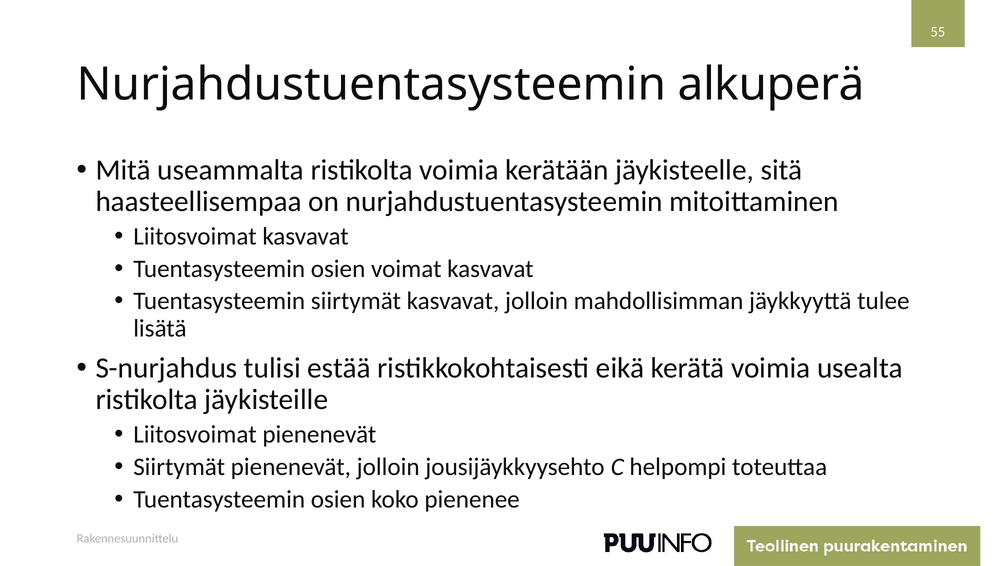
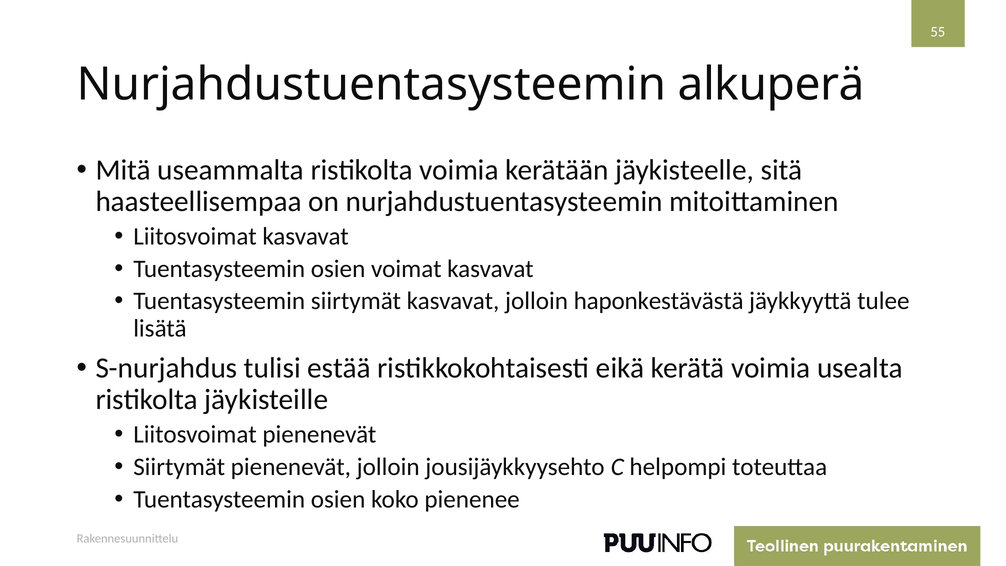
mahdollisimman: mahdollisimman -> haponkestävästä (659, 301)
